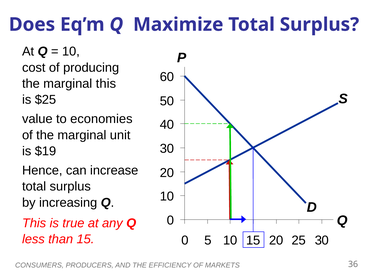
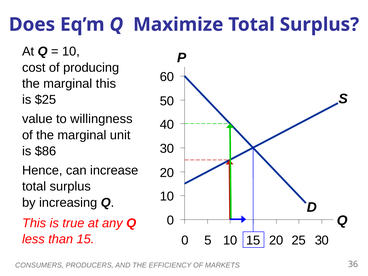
economies: economies -> willingness (101, 119)
$19: $19 -> $86 (45, 151)
